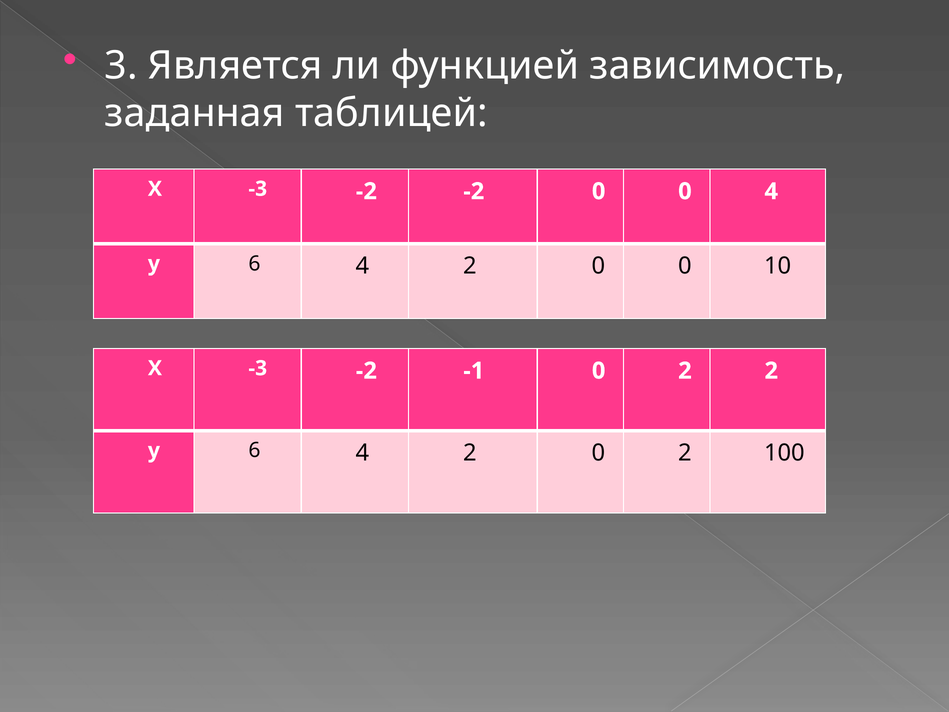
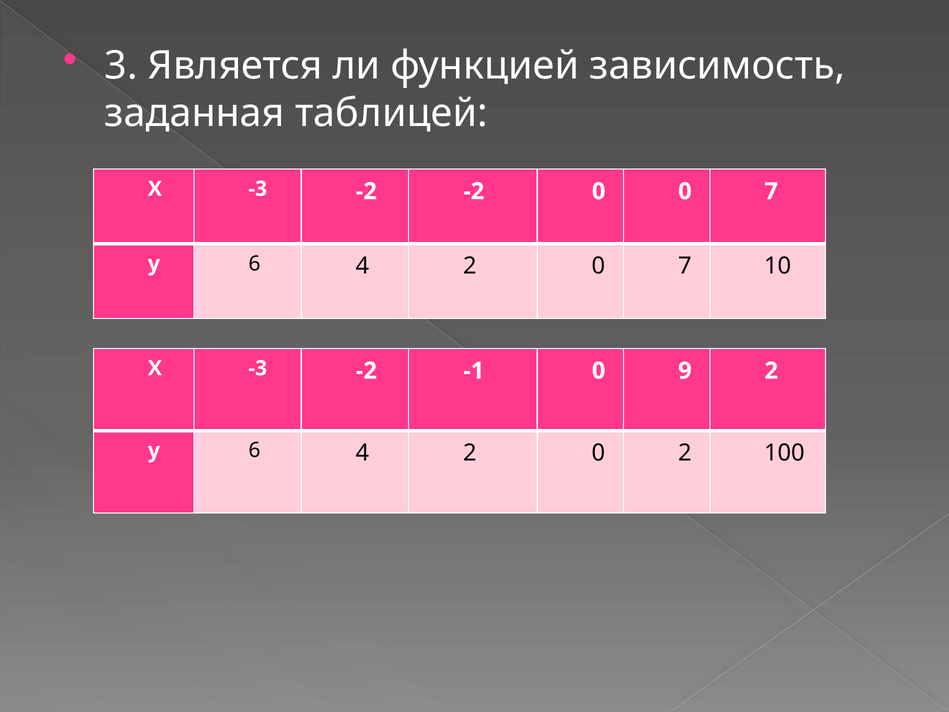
0 0 4: 4 -> 7 (771, 191)
2 0 0: 0 -> 7 (685, 266)
-1 0 2: 2 -> 9 (685, 371)
